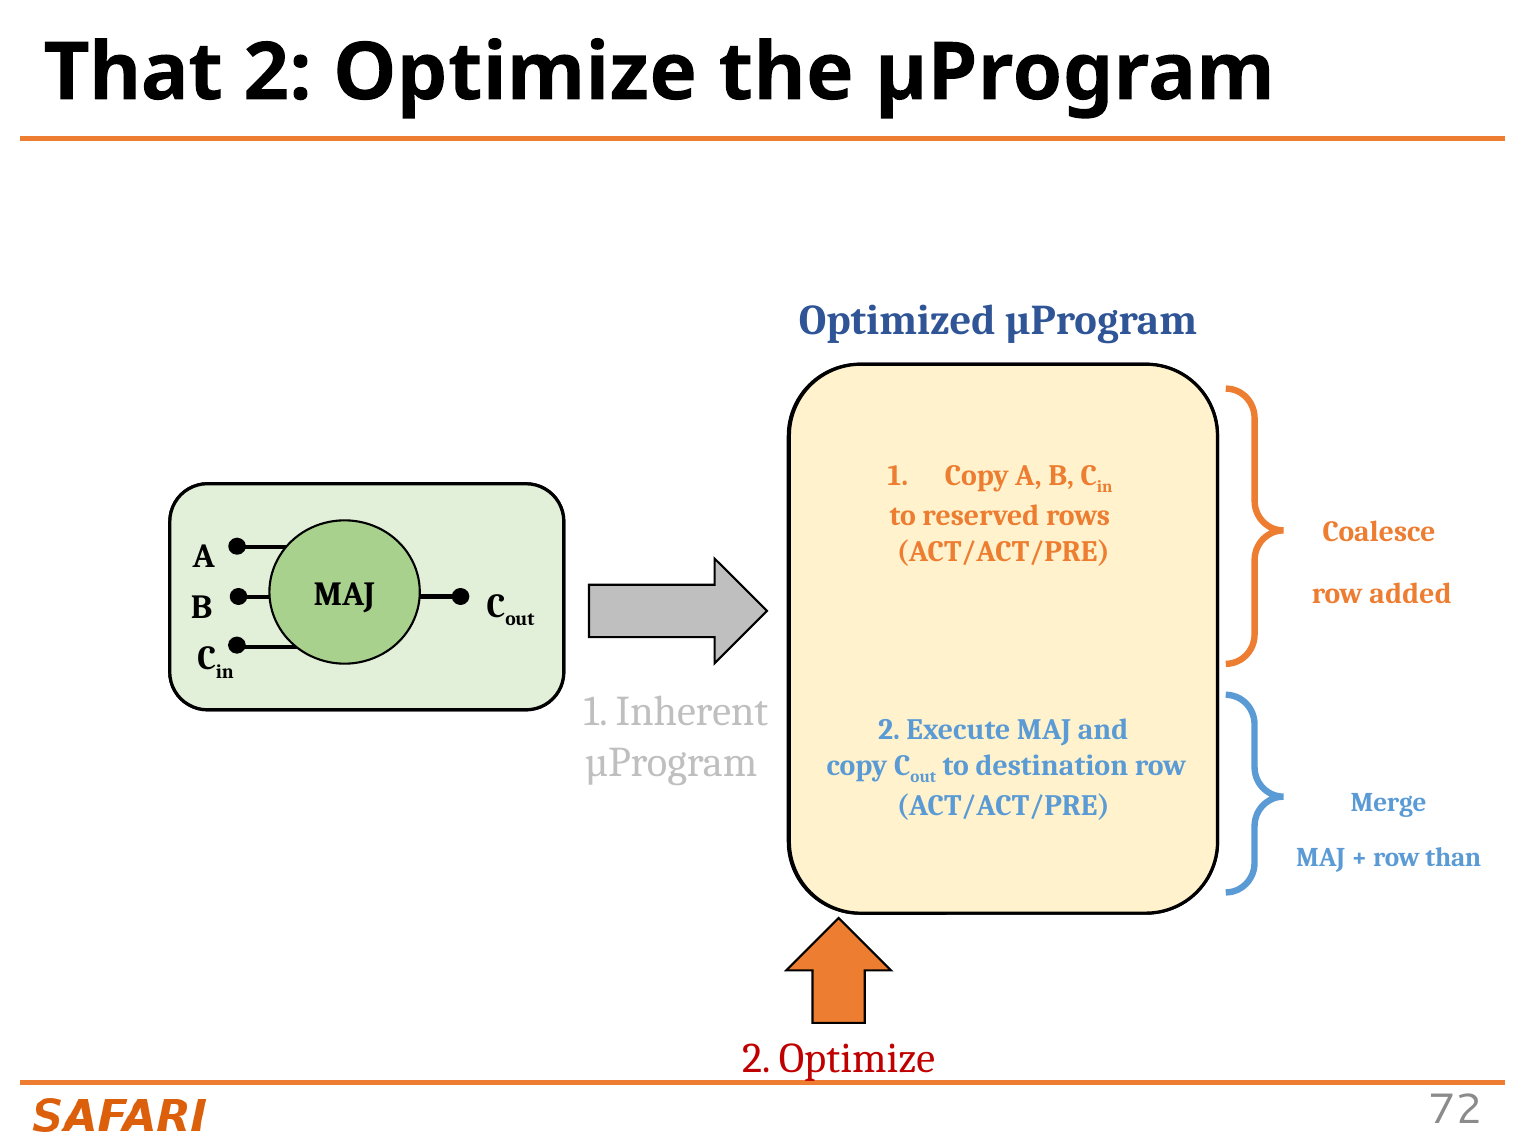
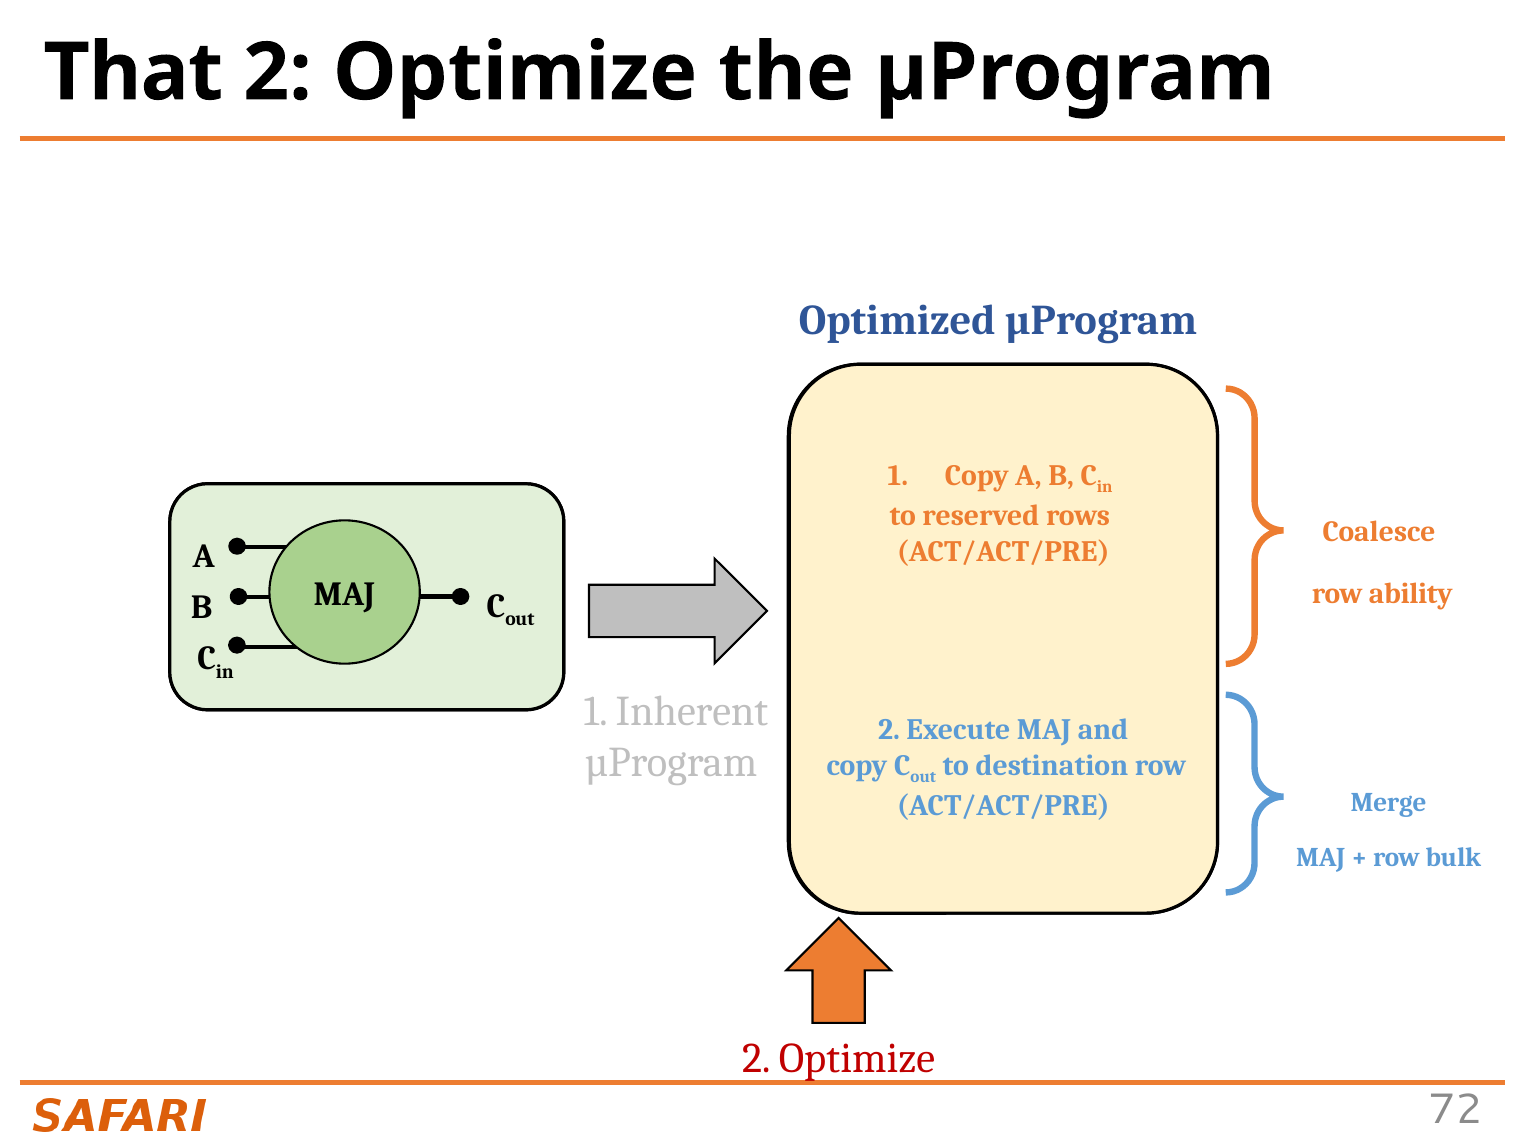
added: added -> ability (1411, 593)
than: than -> bulk (1453, 858)
